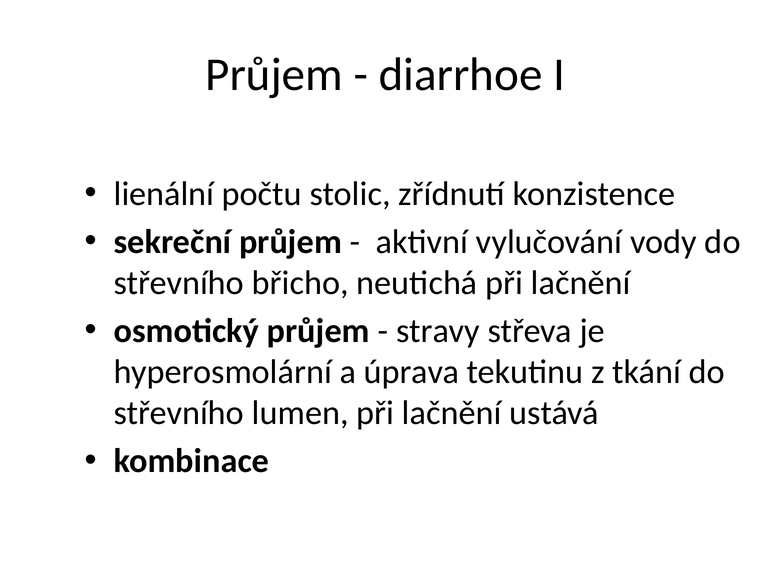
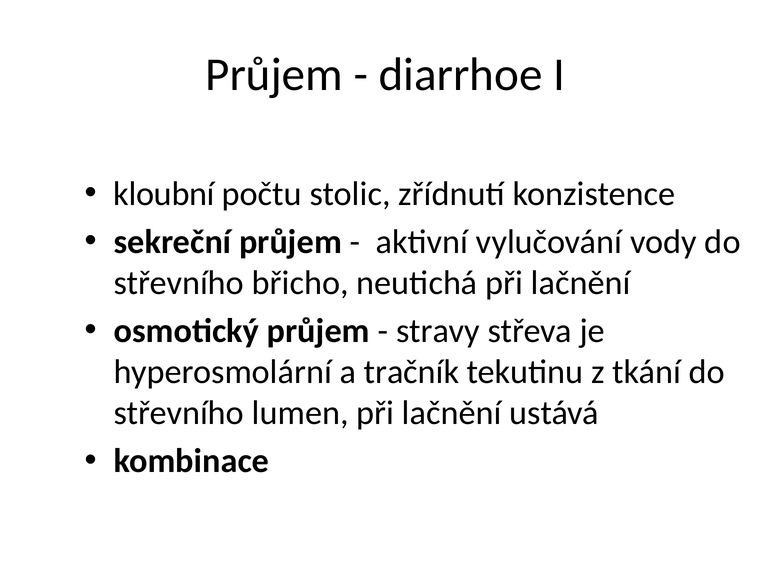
lienální: lienální -> kloubní (164, 194)
úprava: úprava -> tračník (412, 372)
